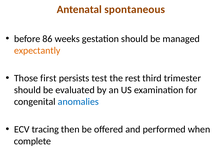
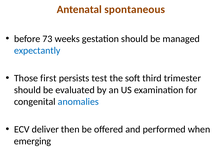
86: 86 -> 73 (47, 39)
expectantly colour: orange -> blue (37, 51)
rest: rest -> soft (133, 78)
tracing: tracing -> deliver (45, 130)
complete: complete -> emerging (33, 142)
